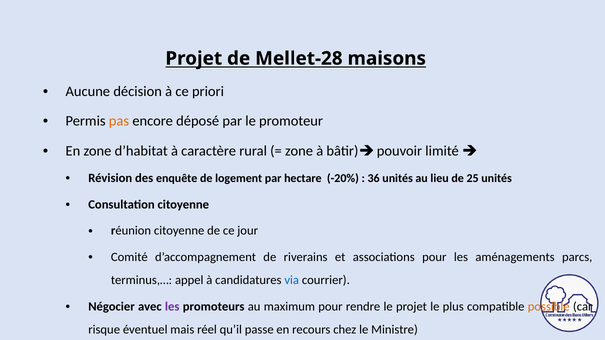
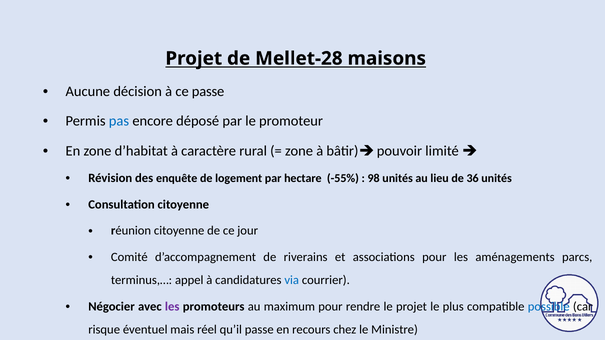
ce priori: priori -> passe (208, 91)
pas colour: orange -> blue (119, 121)
-20%: -20% -> -55% (343, 179)
36: 36 -> 98 (374, 179)
25: 25 -> 36 (473, 179)
possible colour: orange -> blue (549, 307)
